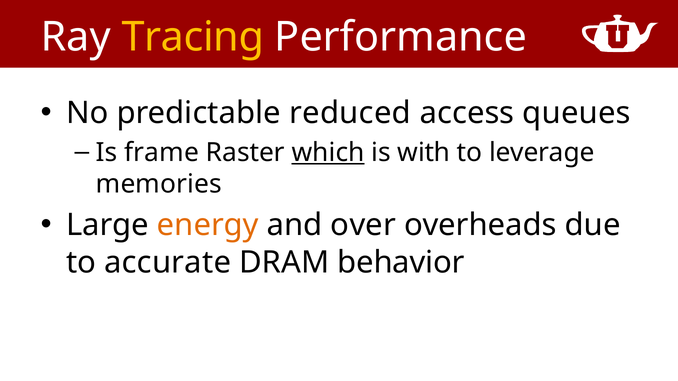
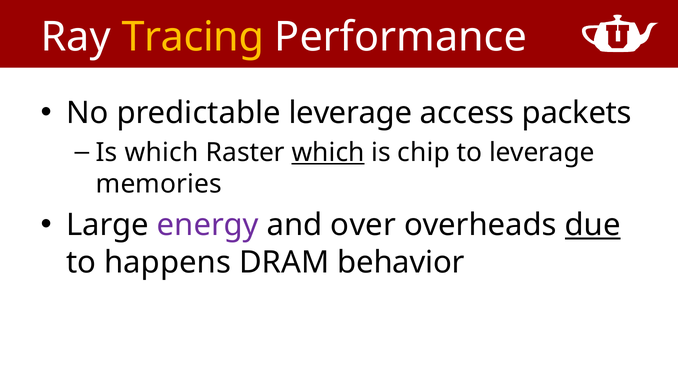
predictable reduced: reduced -> leverage (350, 113)
queues: queues -> packets (577, 113)
Is frame: frame -> which (161, 153)
with: with -> chip (424, 153)
energy colour: orange -> purple (208, 225)
due underline: none -> present (593, 225)
accurate: accurate -> happens (168, 263)
